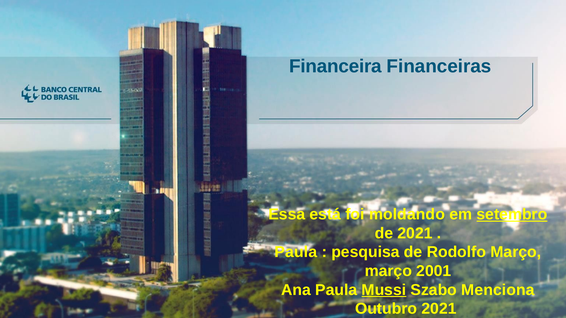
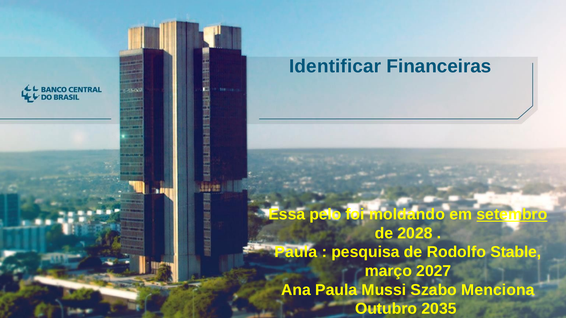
Financeira: Financeira -> Identificar (335, 66)
está: está -> pelo (325, 215)
de 2021: 2021 -> 2028 (415, 234)
Rodolfo Março: Março -> Stable (516, 252)
2001: 2001 -> 2027 (434, 271)
Mussi underline: present -> none (384, 290)
Outubro 2021: 2021 -> 2035 (439, 309)
